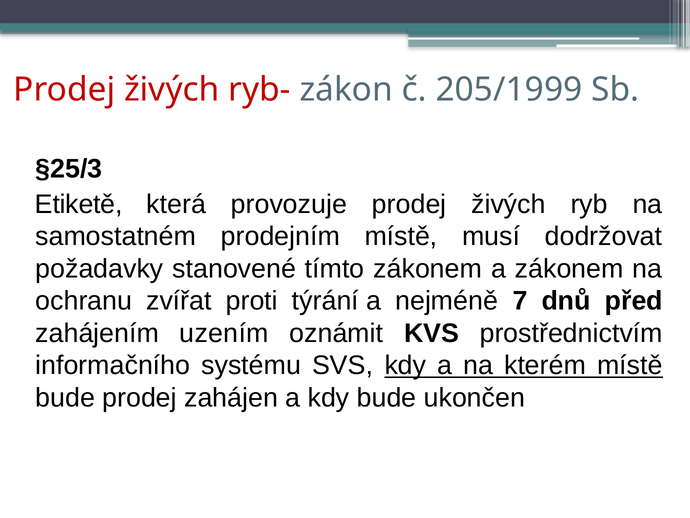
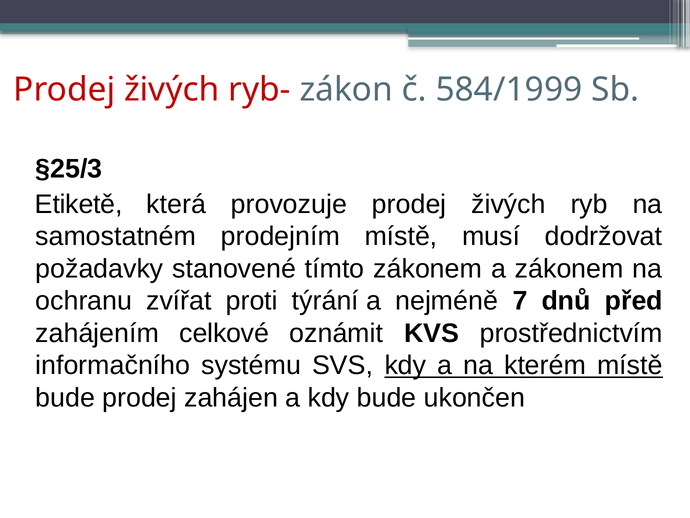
205/1999: 205/1999 -> 584/1999 (509, 90)
uzením: uzením -> celkové (224, 333)
